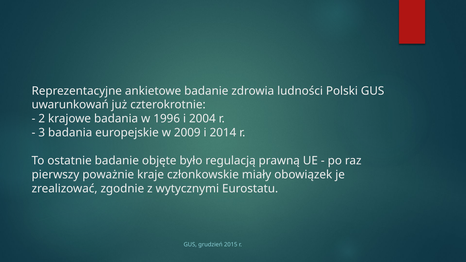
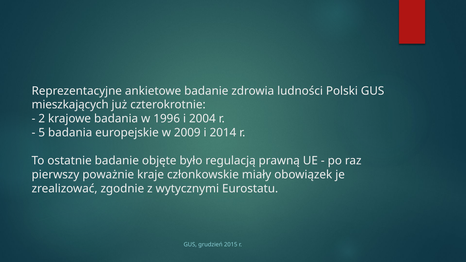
uwarunkowań: uwarunkowań -> mieszkających (70, 105)
3: 3 -> 5 (42, 133)
